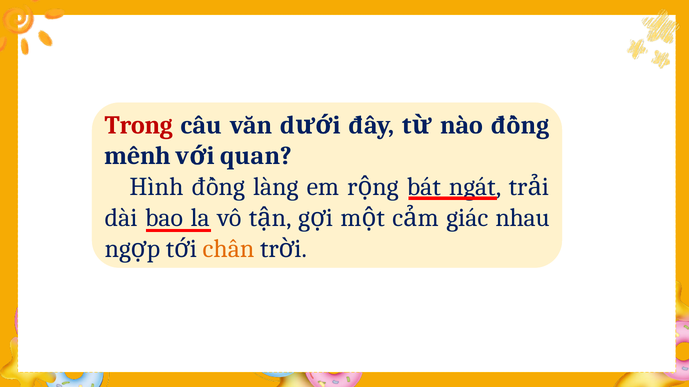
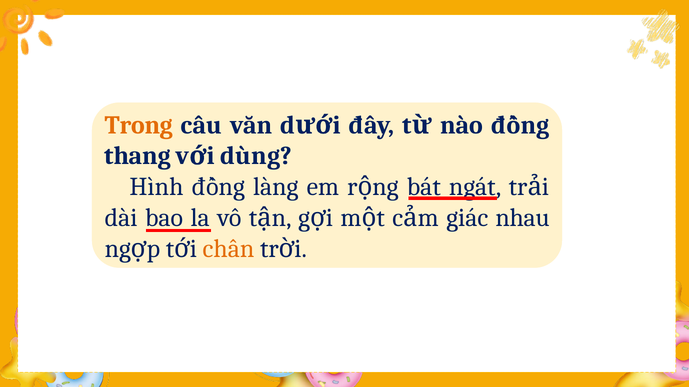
Trong colour: red -> orange (139, 125)
mênh: mênh -> thang (138, 156)
quan: quan -> dùng (256, 156)
